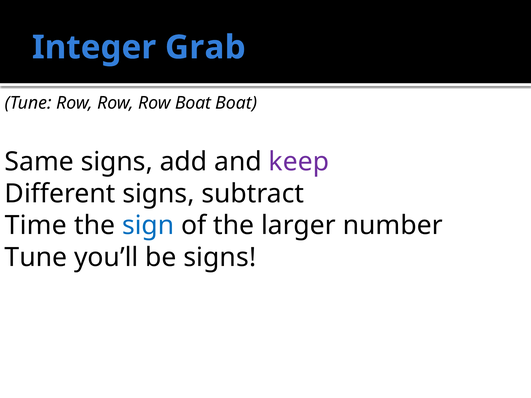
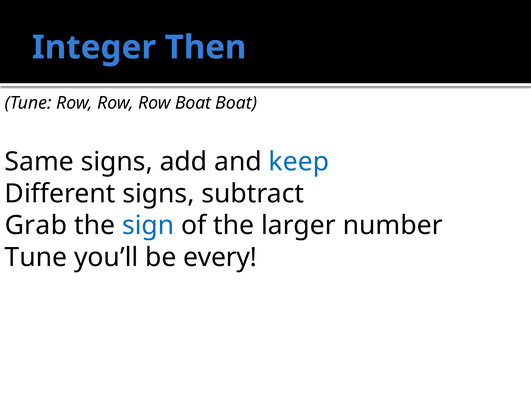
Grab: Grab -> Then (206, 47)
keep colour: purple -> blue (299, 162)
Time: Time -> Grab (36, 226)
be signs: signs -> every (220, 258)
